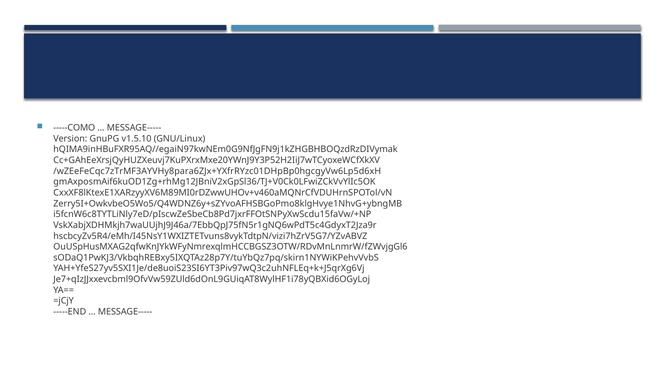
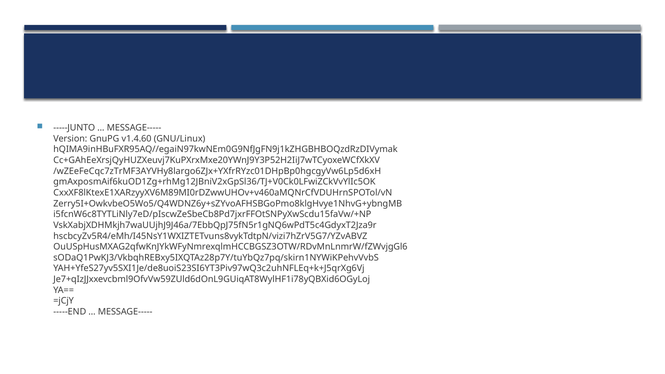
-----COMO: -----COMO -> -----JUNTO (74, 128)
v1.5.10: v1.5.10 -> v1.4.60 (137, 139)
/wZEeFeCqc7zTrMF3AYVHy8para6ZJx+YXfrRYzc01DHpBp0hgcgyVw6Lp5d6xH: /wZEeFeCqc7zTrMF3AYVHy8para6ZJx+YXfrRYzc01DHpBp0hgcgyVw6Lp5d6xH -> /wZEeFeCqc7zTrMF3AYVHy8largo6ZJx+YXfrRYzc01DHpBp0hgcgyVw6Lp5d6xH (217, 171)
